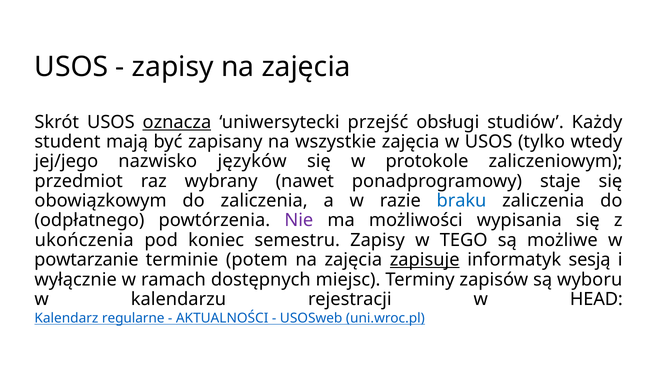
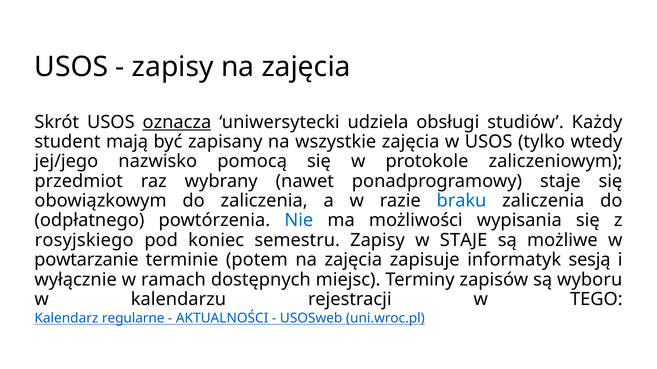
przejść: przejść -> udziela (378, 122)
języków: języków -> pomocą (252, 162)
Nie colour: purple -> blue (299, 221)
ukończenia: ukończenia -> rosyjskiego (84, 241)
w TEGO: TEGO -> STAJE (464, 241)
zapisuje underline: present -> none (425, 260)
HEAD: HEAD -> TEGO (596, 300)
